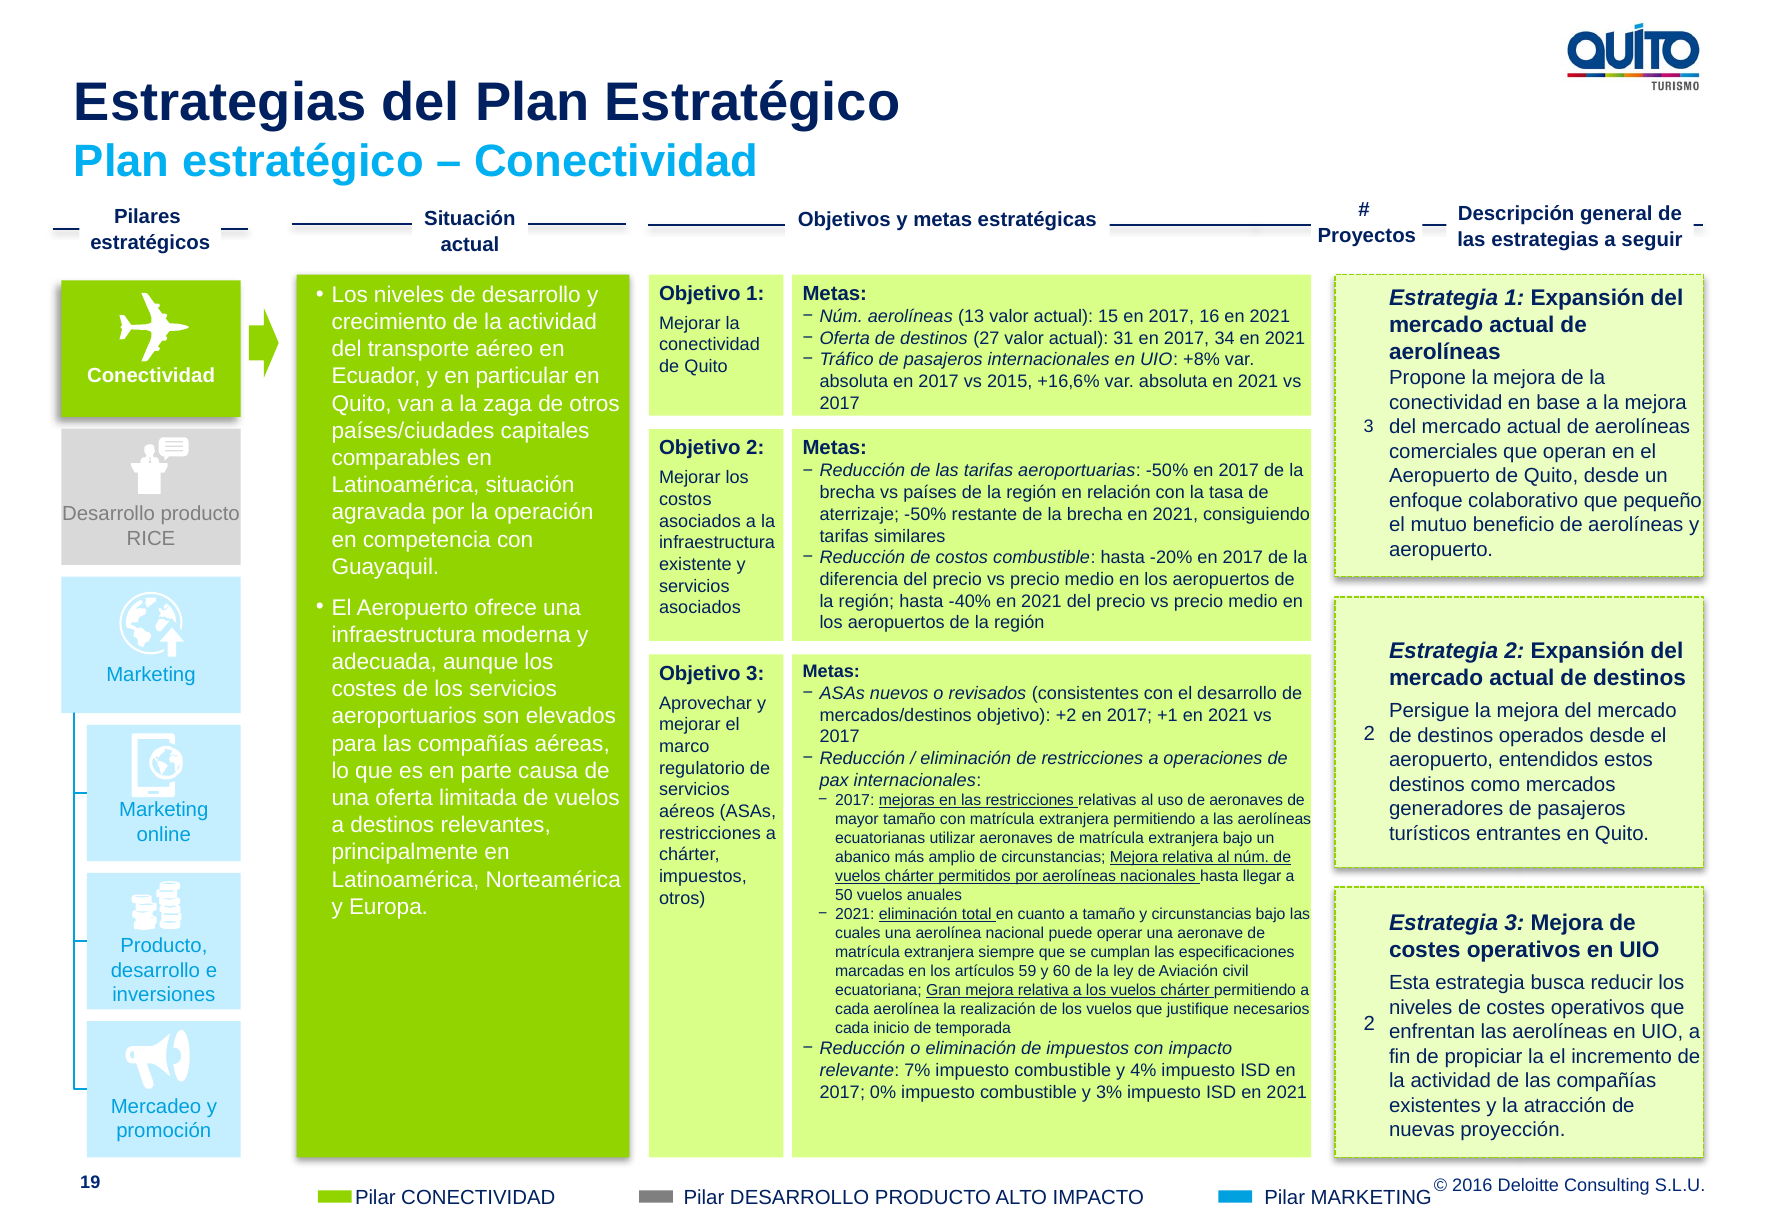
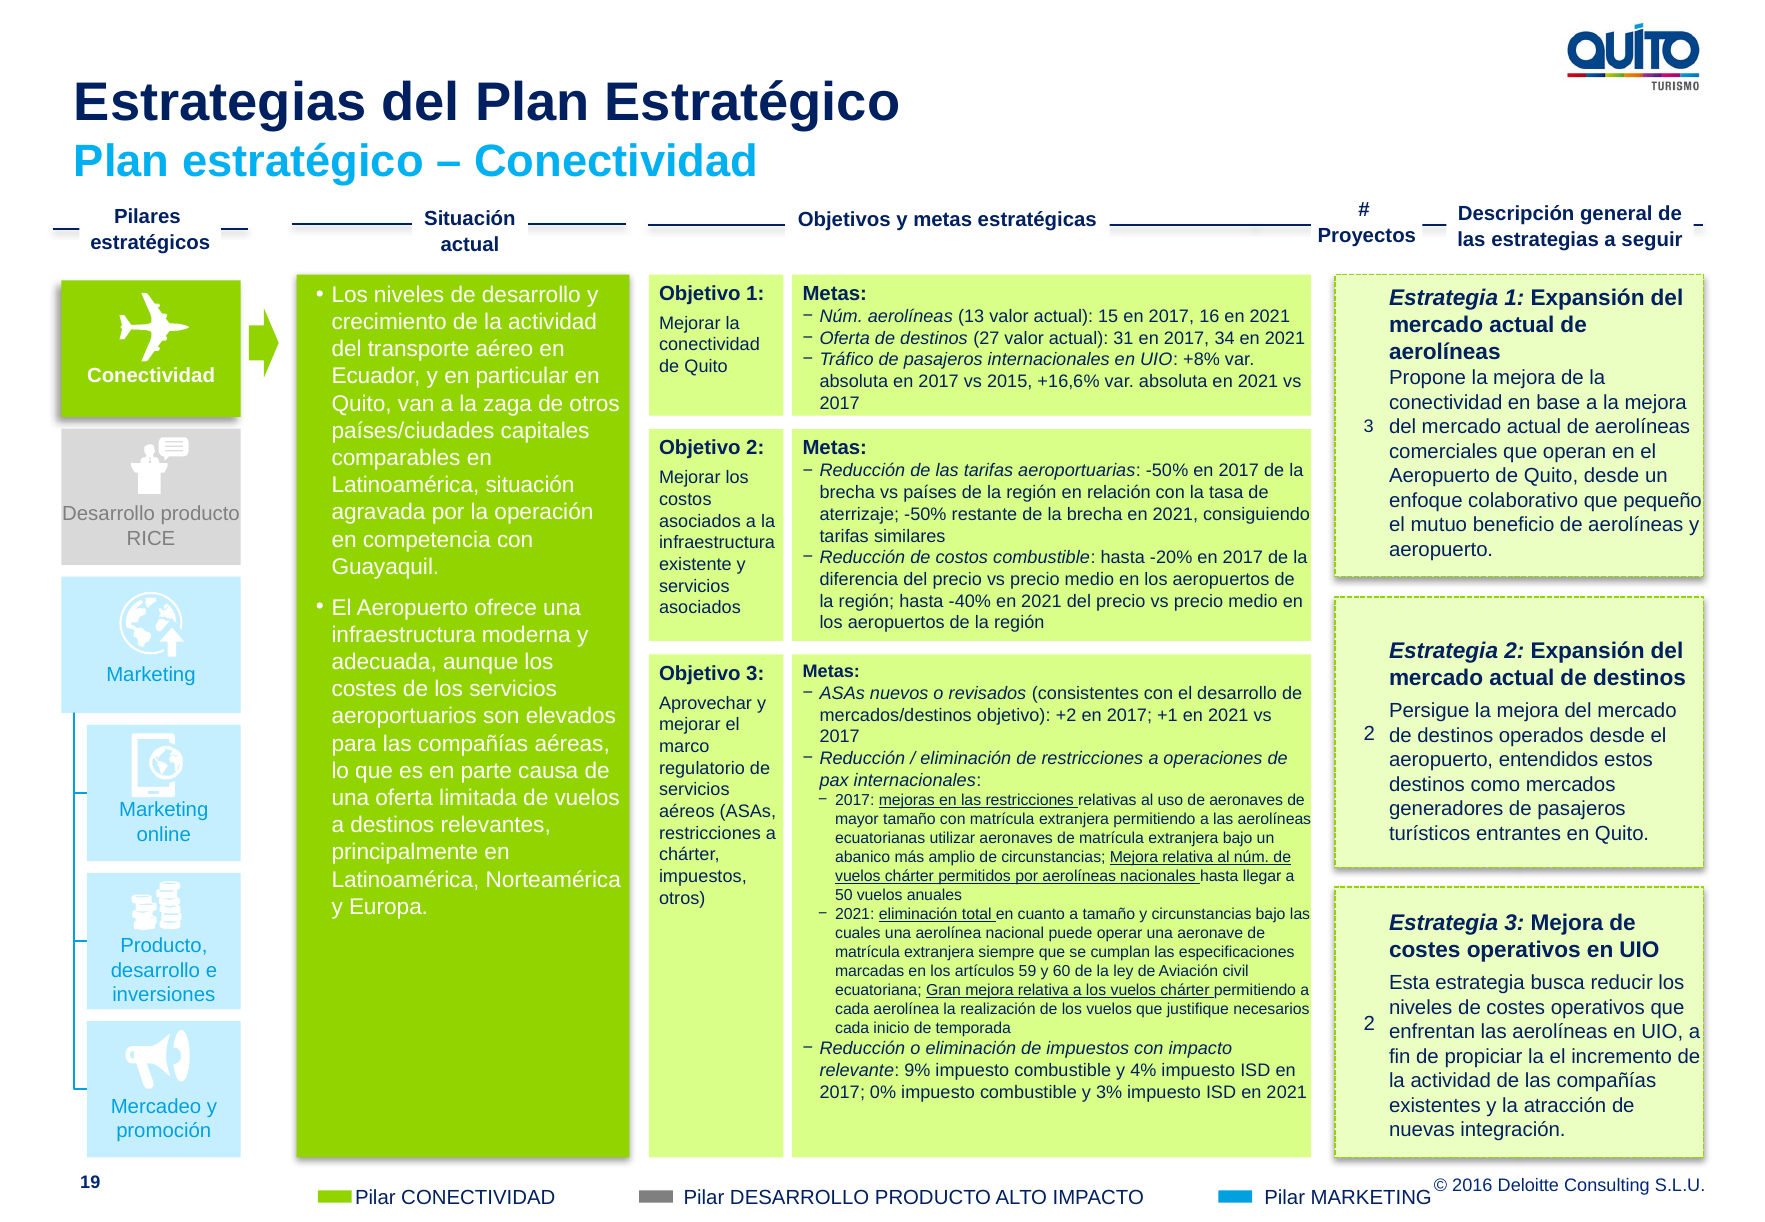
7%: 7% -> 9% (917, 1070)
proyección: proyección -> integración (1513, 1130)
